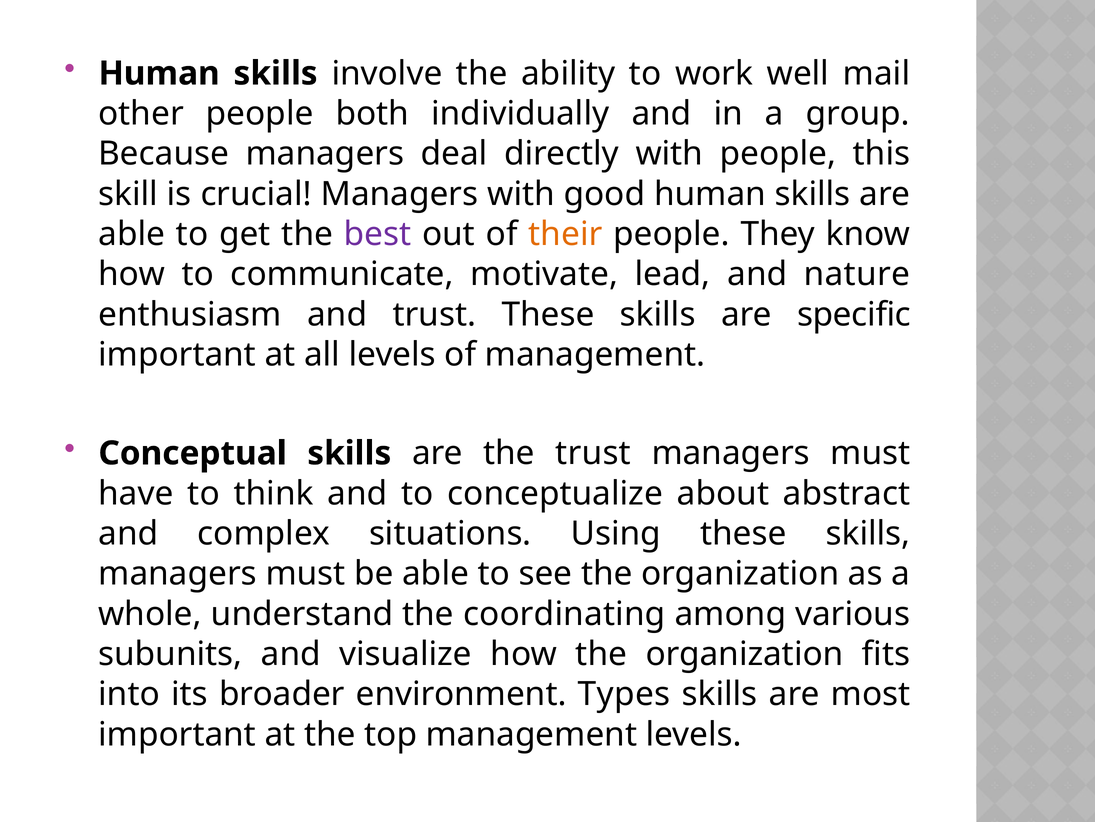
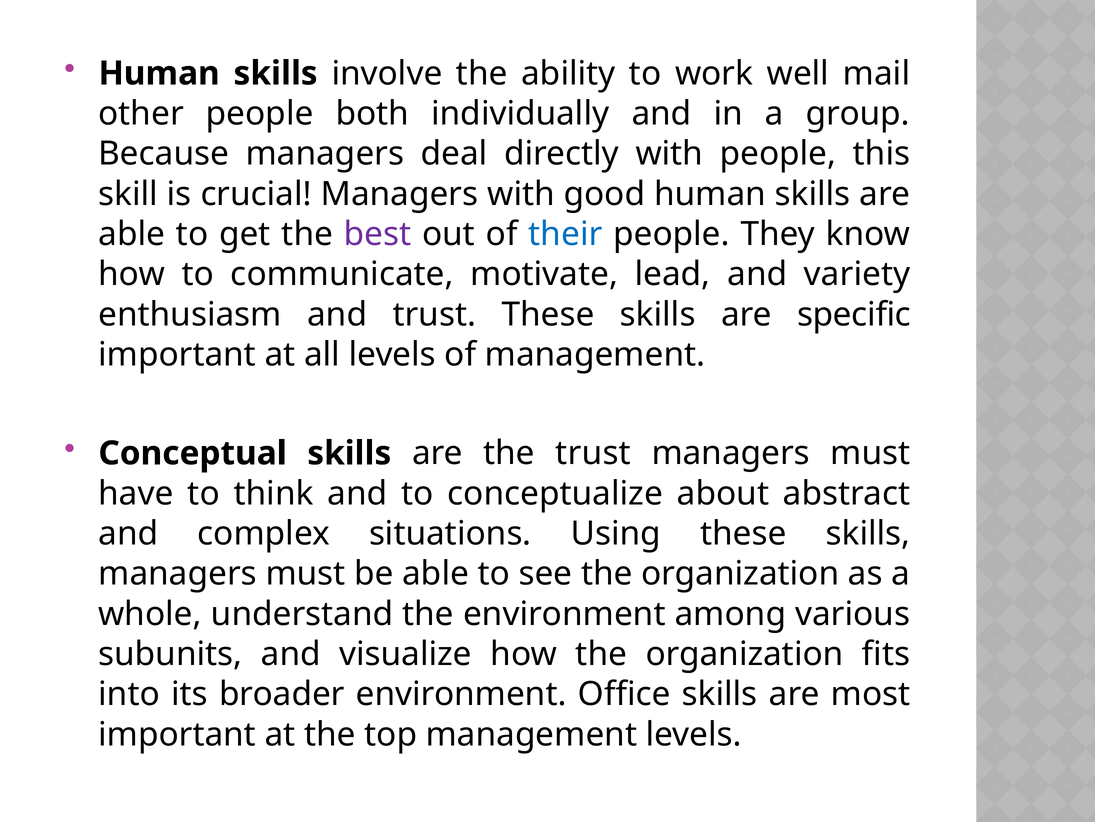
their colour: orange -> blue (565, 234)
nature: nature -> variety (857, 274)
the coordinating: coordinating -> environment (564, 613)
Types: Types -> Office (624, 694)
